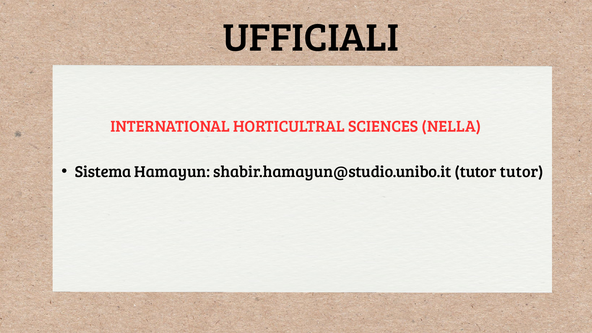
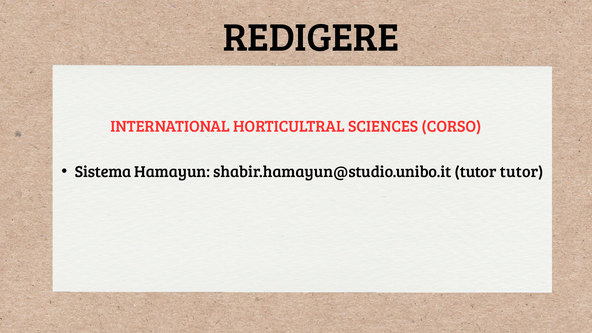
UFFICIALI: UFFICIALI -> REDIGERE (311, 38)
NELLA: NELLA -> CORSO (451, 127)
